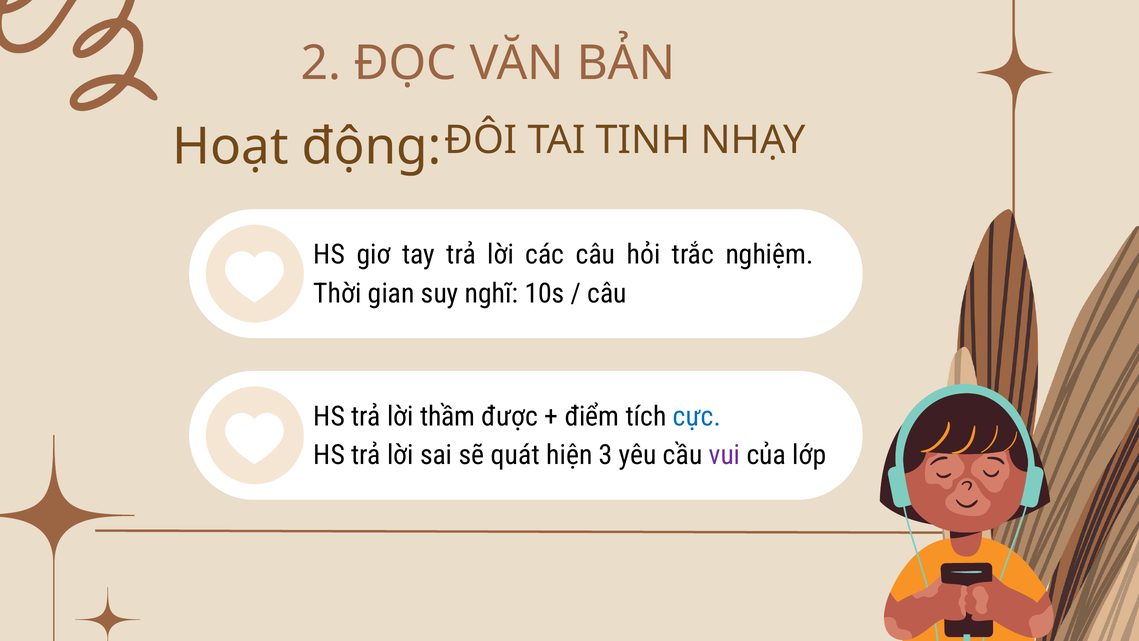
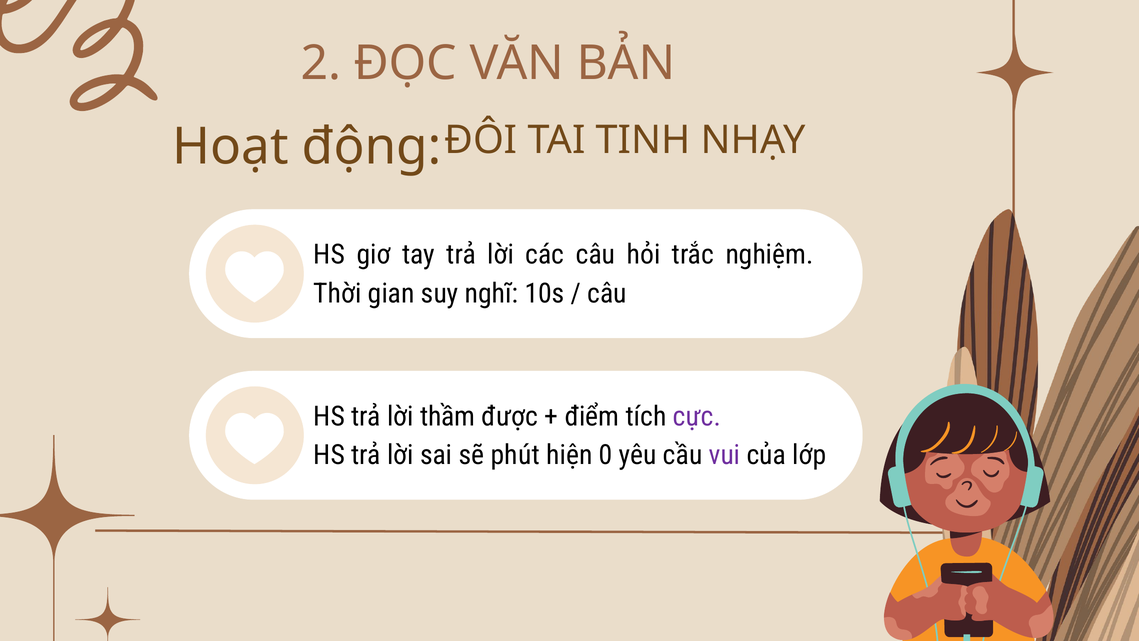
cực colour: blue -> purple (697, 416)
quát: quát -> phút (515, 455)
3: 3 -> 0 (606, 455)
